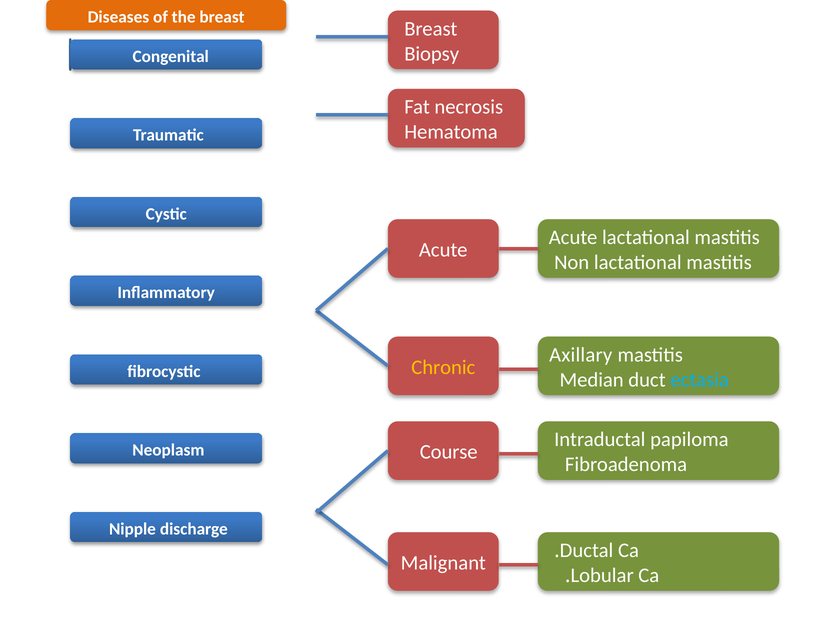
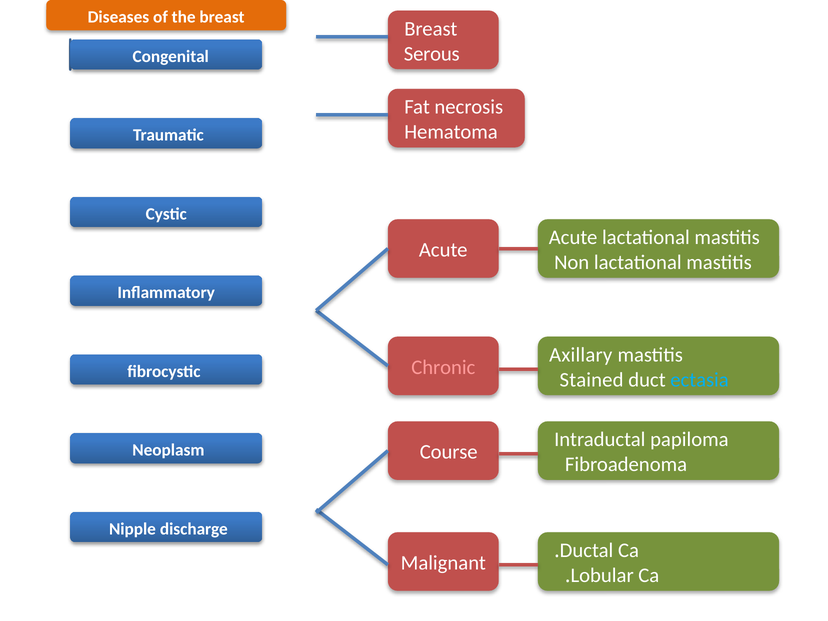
Biopsy: Biopsy -> Serous (432, 54)
Chronic colour: yellow -> pink (443, 367)
Median: Median -> Stained (592, 380)
